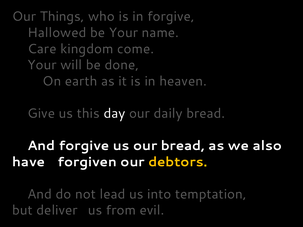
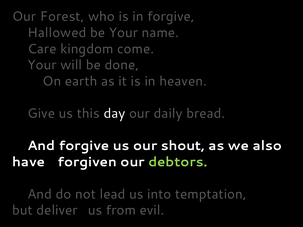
Things: Things -> Forest (62, 17)
our bread: bread -> shout (183, 146)
debtors colour: yellow -> light green (178, 162)
